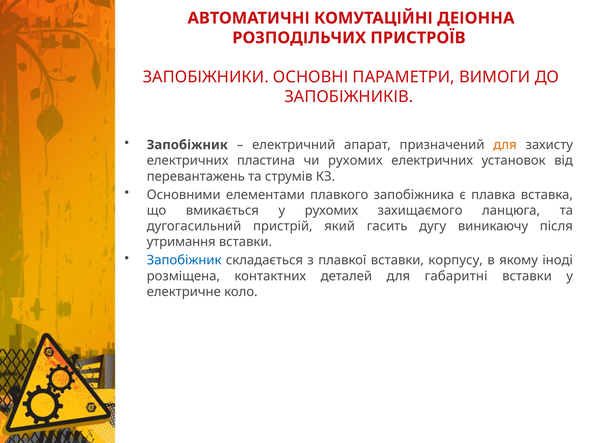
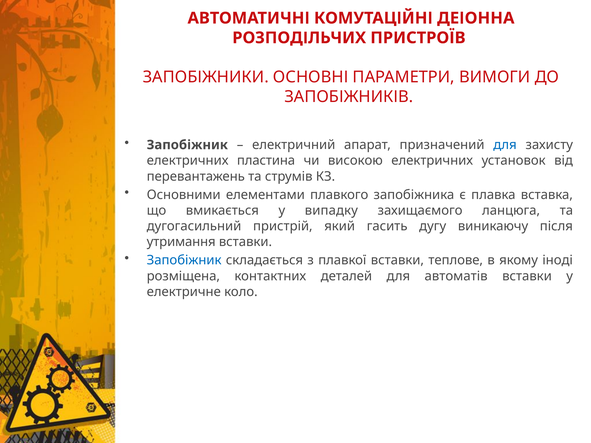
для colour: orange -> blue (505, 145)
чи рухомих: рухомих -> високою (355, 161)
у рухомих: рухомих -> випадку (331, 211)
корпусу: корпусу -> теплове (456, 260)
габаритні: габаритні -> автоматів (456, 276)
